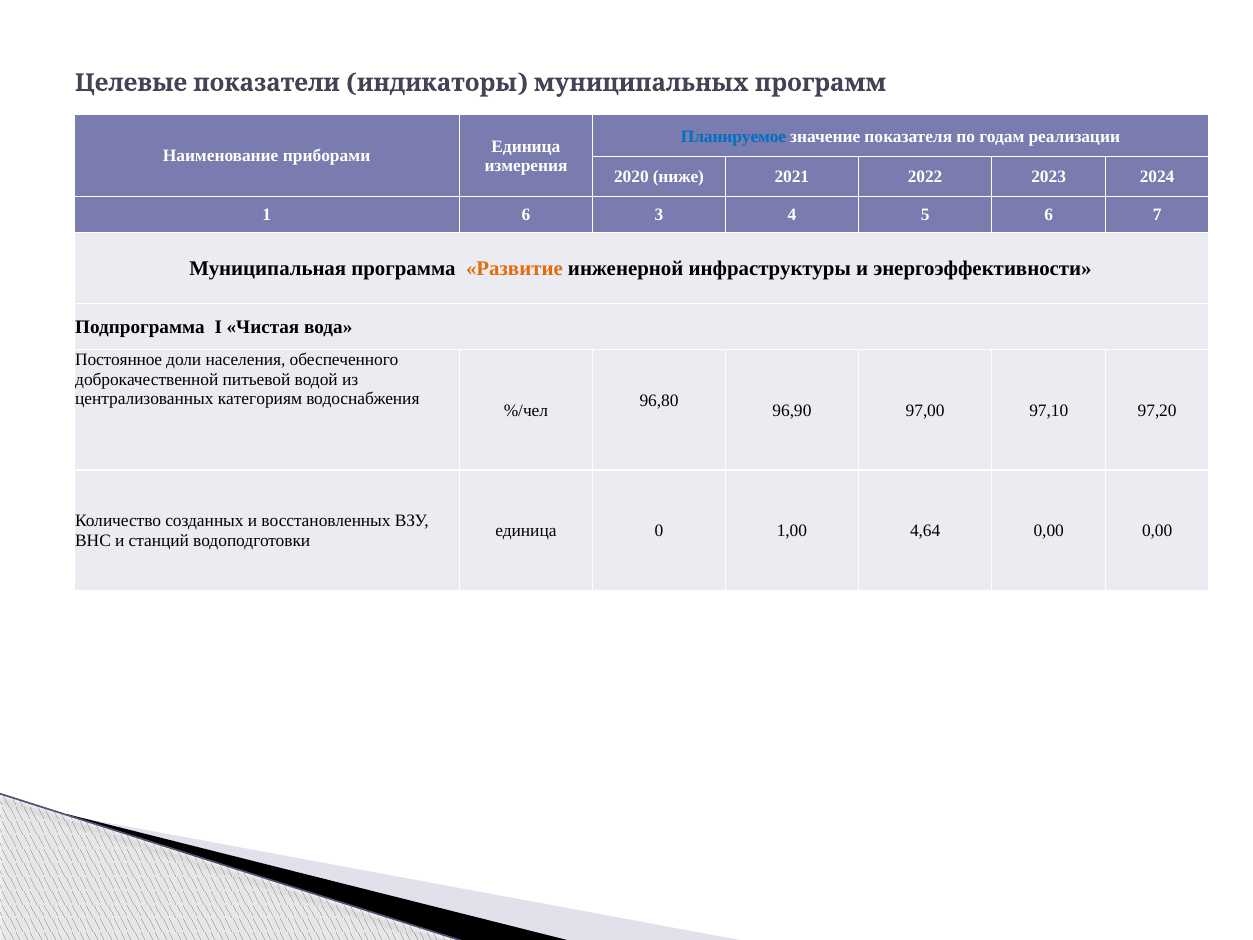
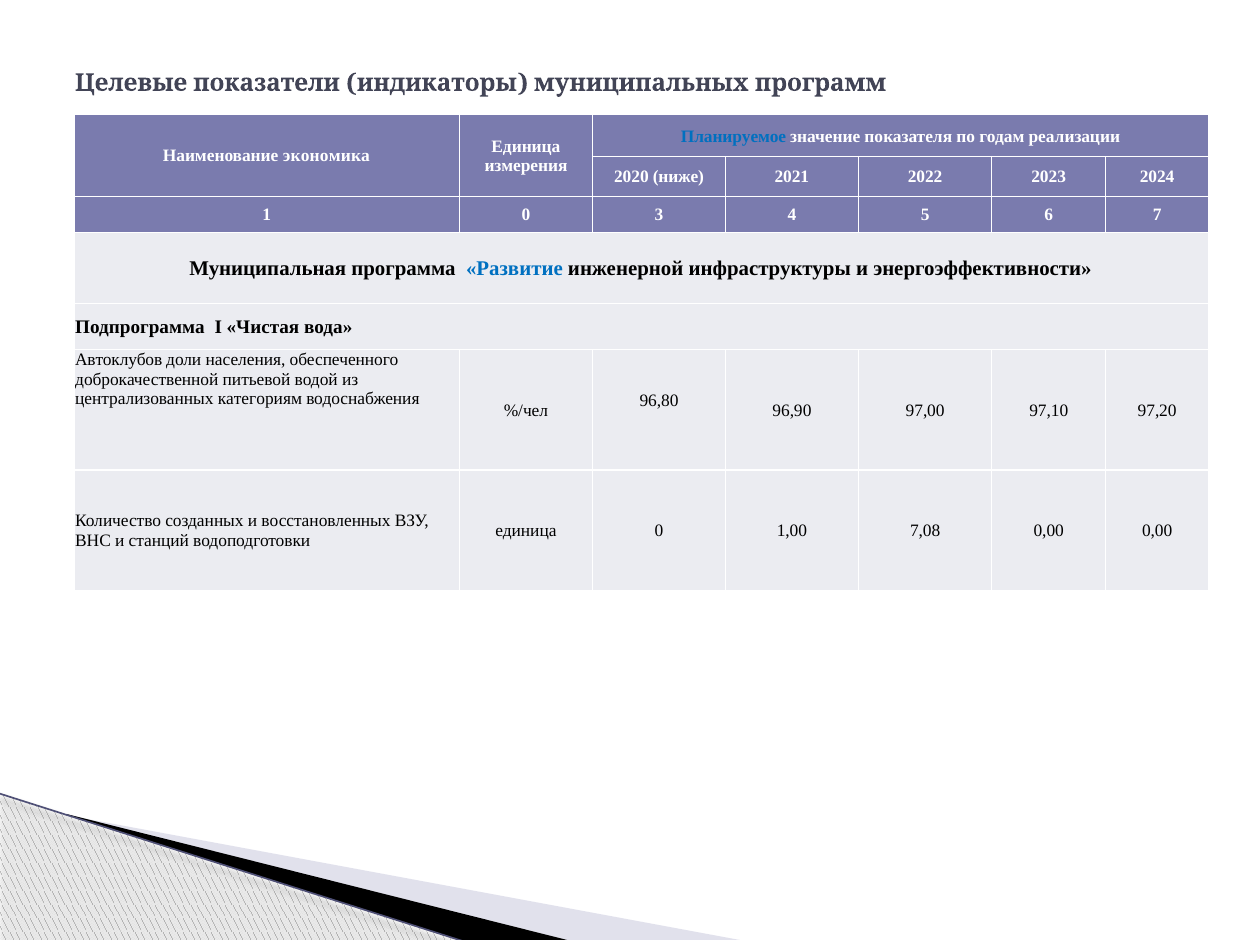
приборами: приборами -> экономика (326, 156)
1 6: 6 -> 0 (526, 215)
Развитие colour: orange -> blue (514, 269)
Постоянное: Постоянное -> Автоклубов (119, 360)
4,64: 4,64 -> 7,08 (925, 531)
